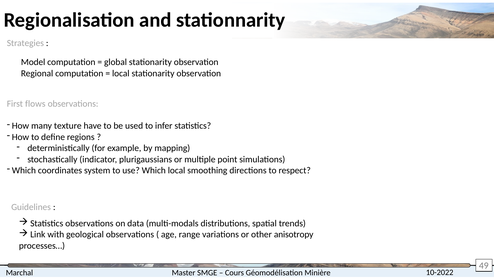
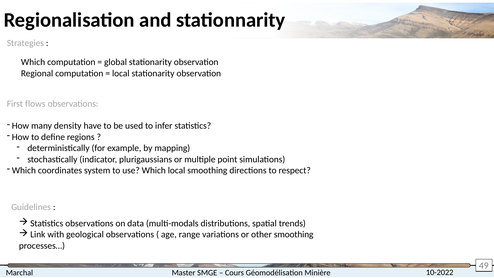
Model: Model -> Which (33, 62)
texture: texture -> density (68, 126)
other anisotropy: anisotropy -> smoothing (294, 234)
